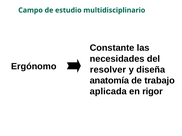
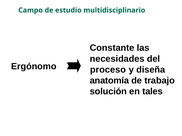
resolver: resolver -> proceso (108, 70)
aplicada: aplicada -> solución (108, 92)
rigor: rigor -> tales (153, 92)
